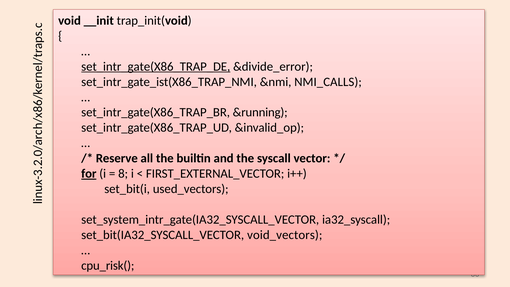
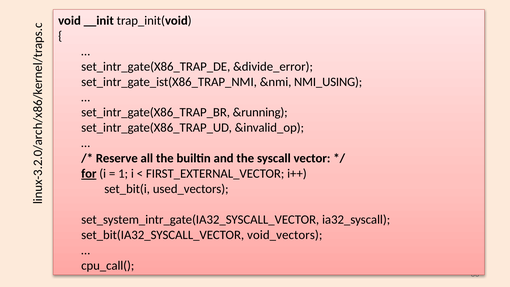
set_intr_gate(X86_TRAP_DE underline: present -> none (156, 67)
NMI_CALLS: NMI_CALLS -> NMI_USING (328, 82)
8: 8 -> 1 (123, 174)
cpu_risk(: cpu_risk( -> cpu_call( (108, 265)
